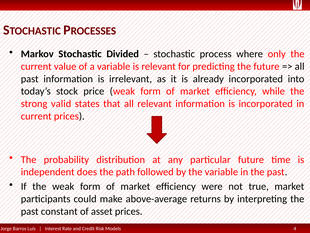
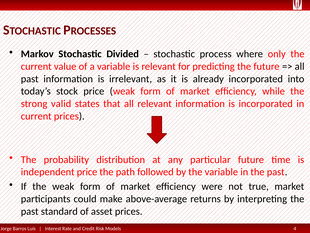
independent does: does -> price (87, 172)
constant: constant -> standard (59, 211)
